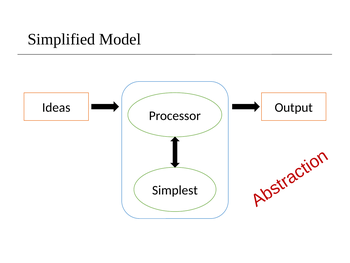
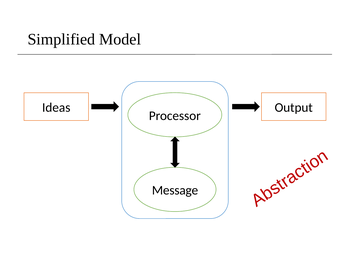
Simplest: Simplest -> Message (175, 190)
